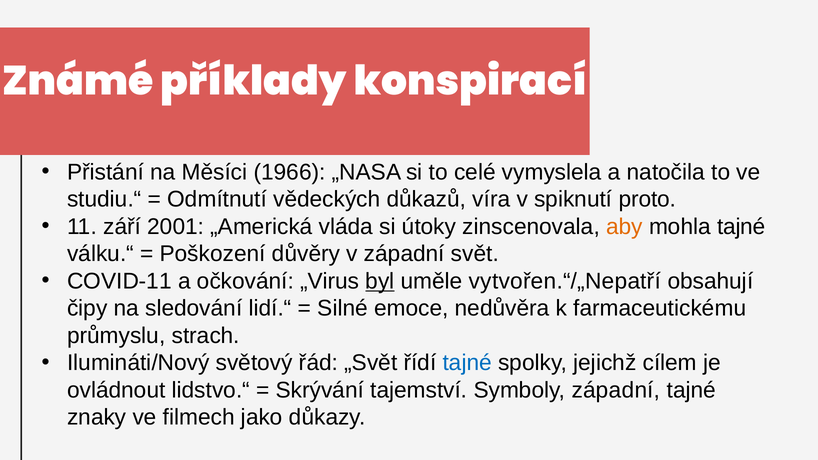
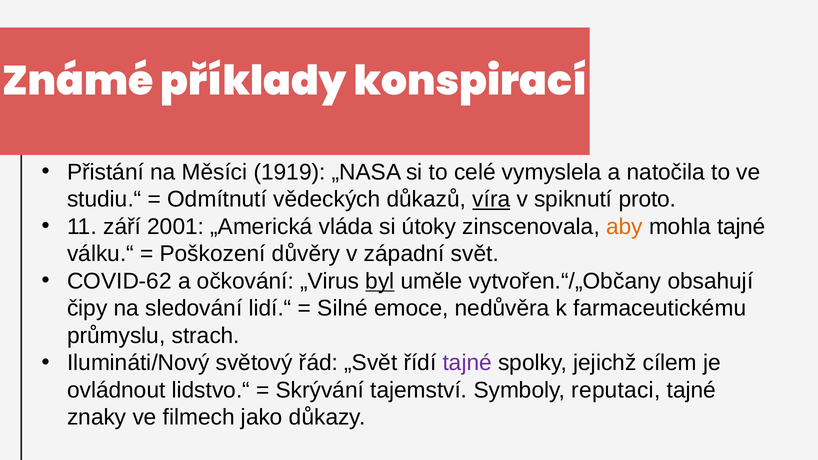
1966: 1966 -> 1919 (290, 172)
víra underline: none -> present (491, 199)
COVID-11: COVID-11 -> COVID-62 (119, 281)
vytvořen.“/„Nepatří: vytvořen.“/„Nepatří -> vytvořen.“/„Občany (565, 281)
tajné colour: blue -> purple (467, 363)
Symboly západní: západní -> reputaci (616, 390)
